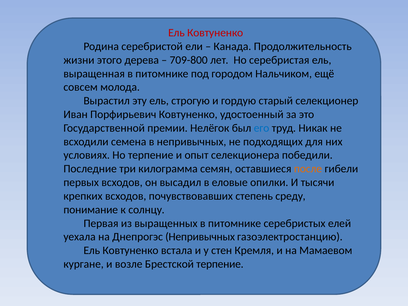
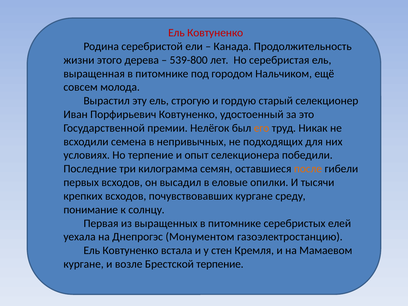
709-800: 709-800 -> 539-800 (189, 60)
его colour: blue -> orange (262, 128)
почувствовавших степень: степень -> кургане (254, 196)
Днепрогэс Непривычных: Непривычных -> Монументом (200, 237)
